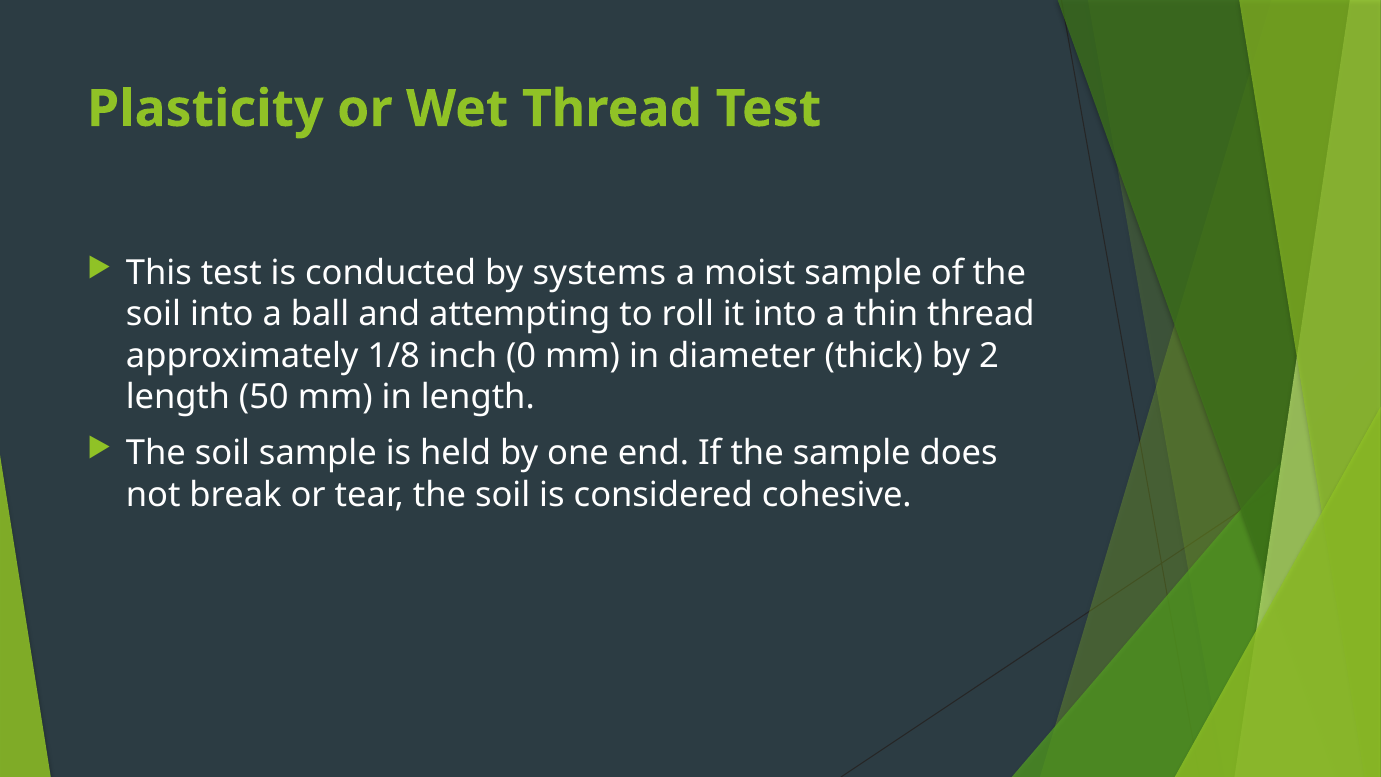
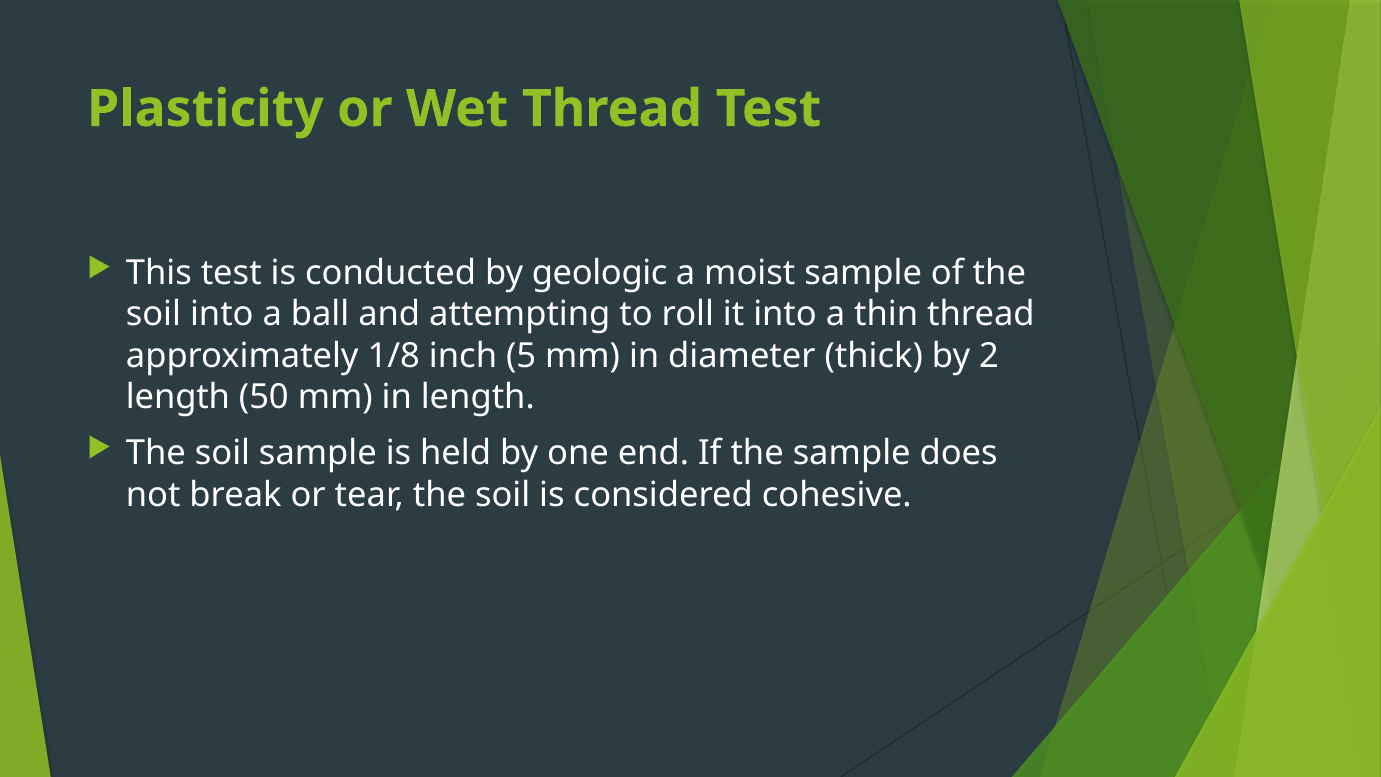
systems: systems -> geologic (600, 273)
0: 0 -> 5 (521, 356)
